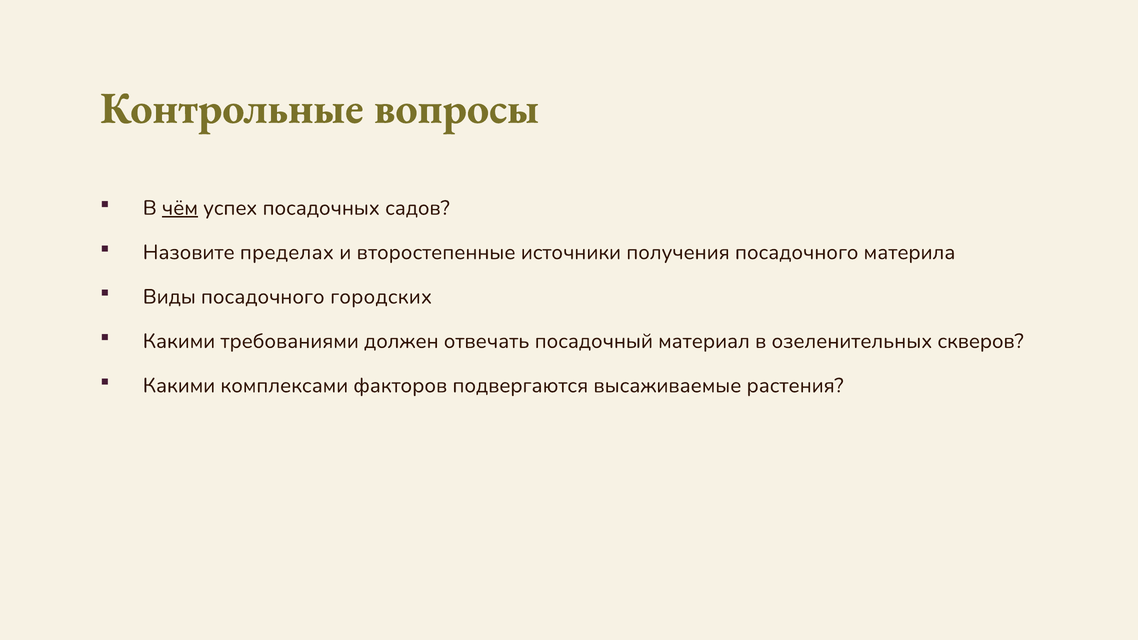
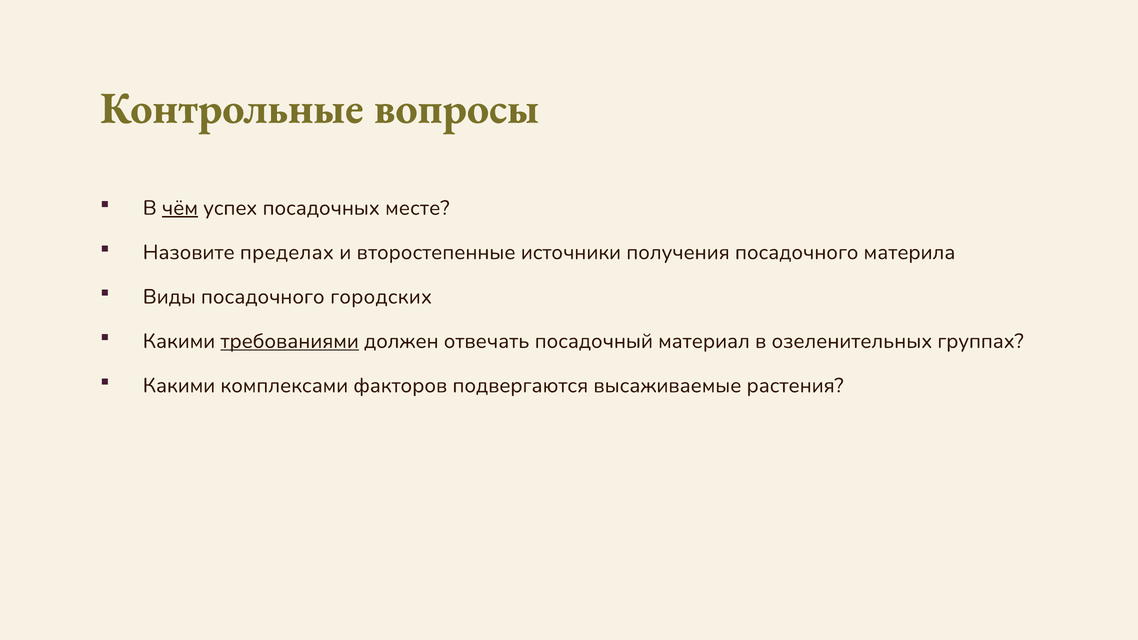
садов: садов -> месте (417, 208)
требованиями underline: none -> present (290, 341)
скверов: скверов -> группах (981, 341)
